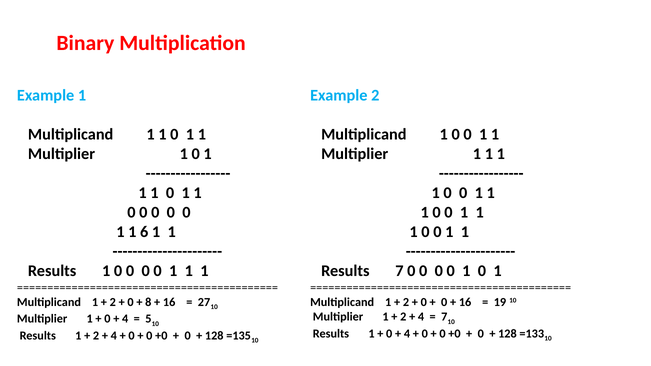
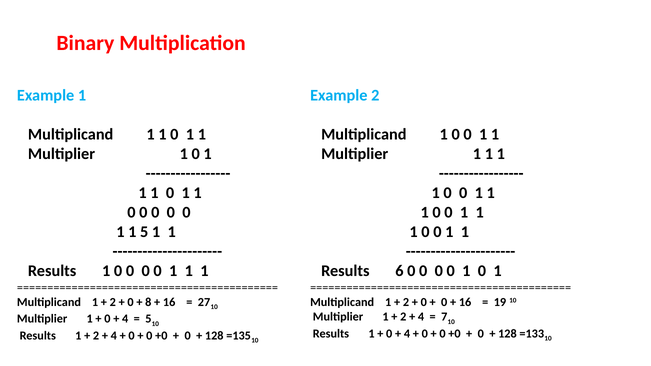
1 6: 6 -> 5 (144, 232)
Results 7: 7 -> 6 (399, 271)
